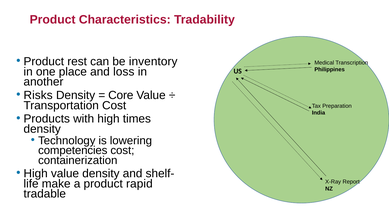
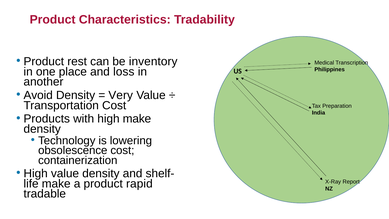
Risks: Risks -> Avoid (38, 95)
Core: Core -> Very (121, 95)
high times: times -> make (137, 119)
competencies: competencies -> obsolescence (73, 150)
